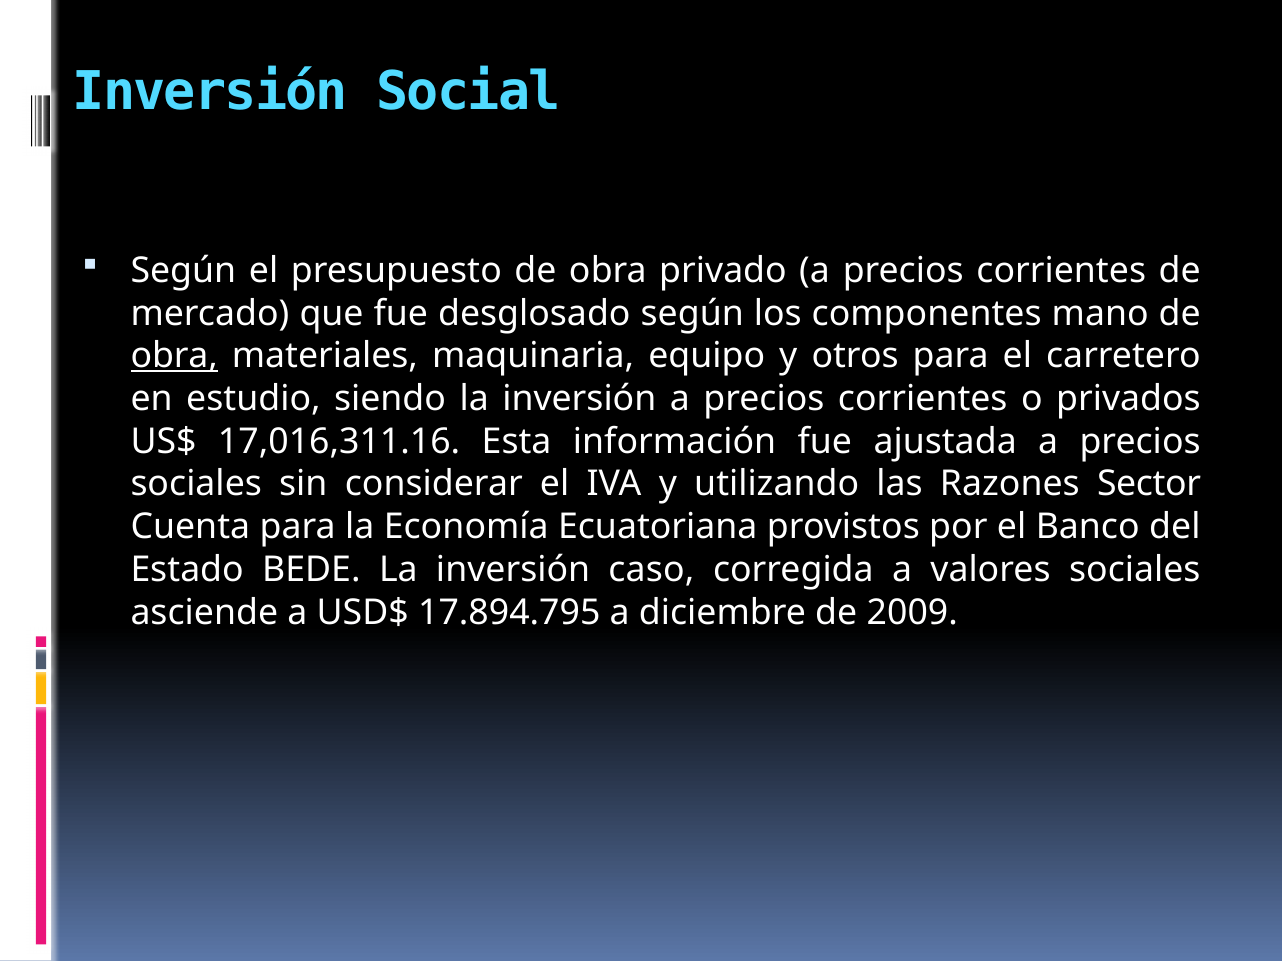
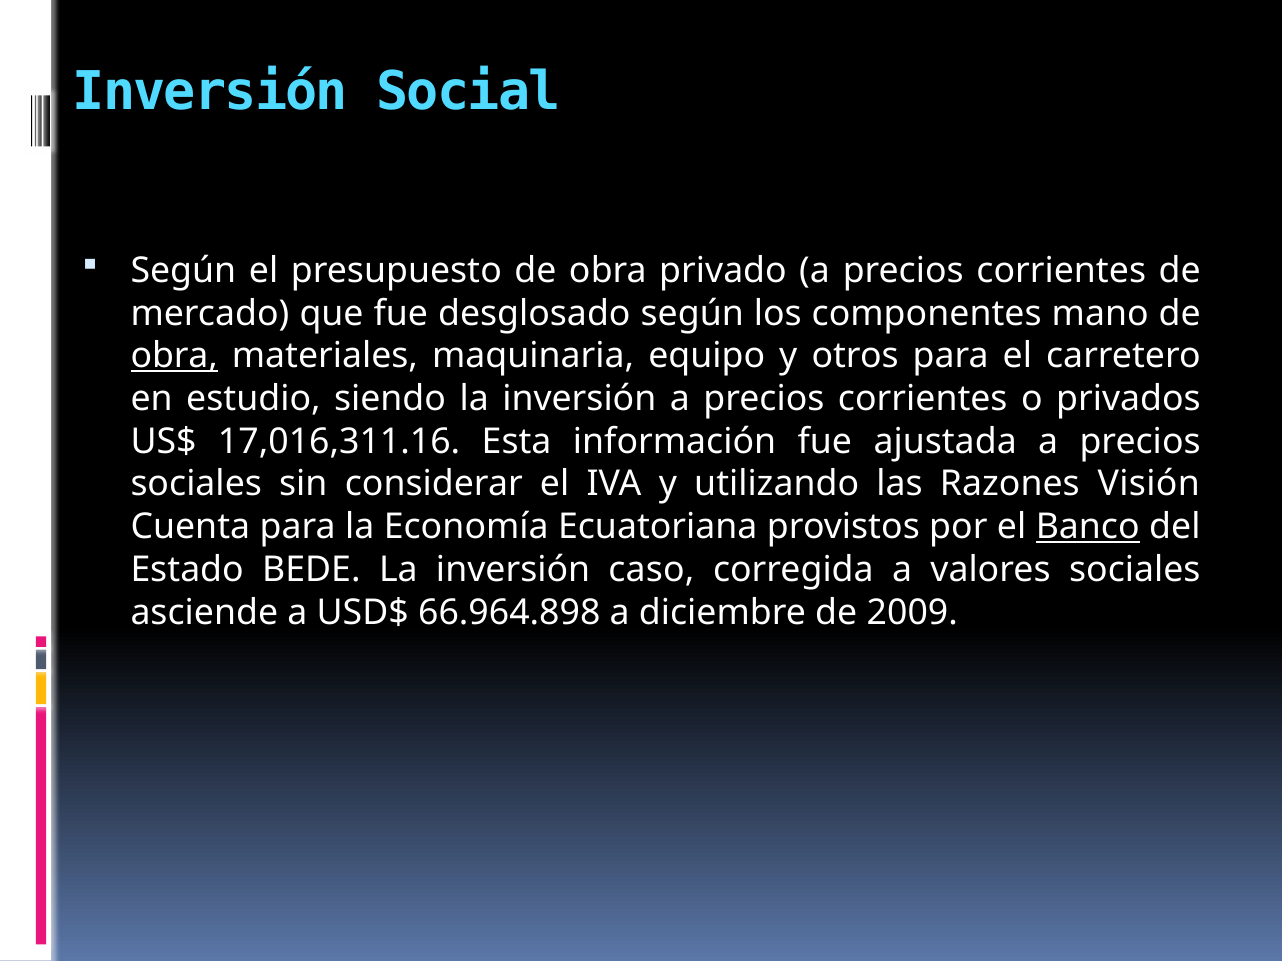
Sector: Sector -> Visión (1149, 484)
Banco underline: none -> present (1088, 527)
17.894.795: 17.894.795 -> 66.964.898 (509, 613)
